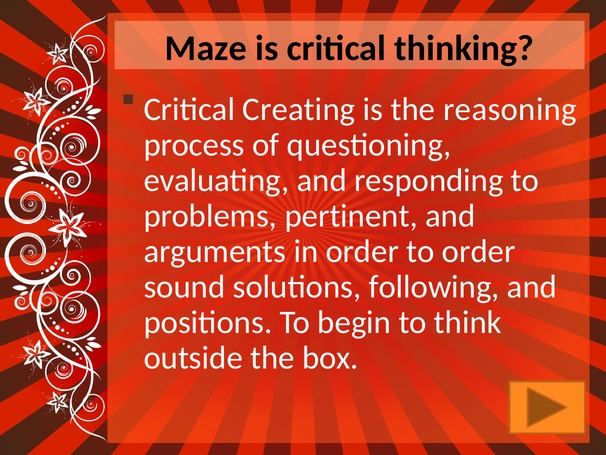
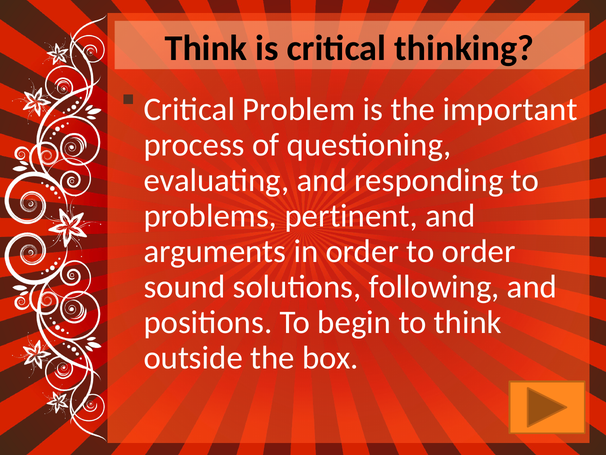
Maze: Maze -> Think (206, 48)
Creating: Creating -> Problem (299, 110)
reasoning: reasoning -> important (510, 110)
